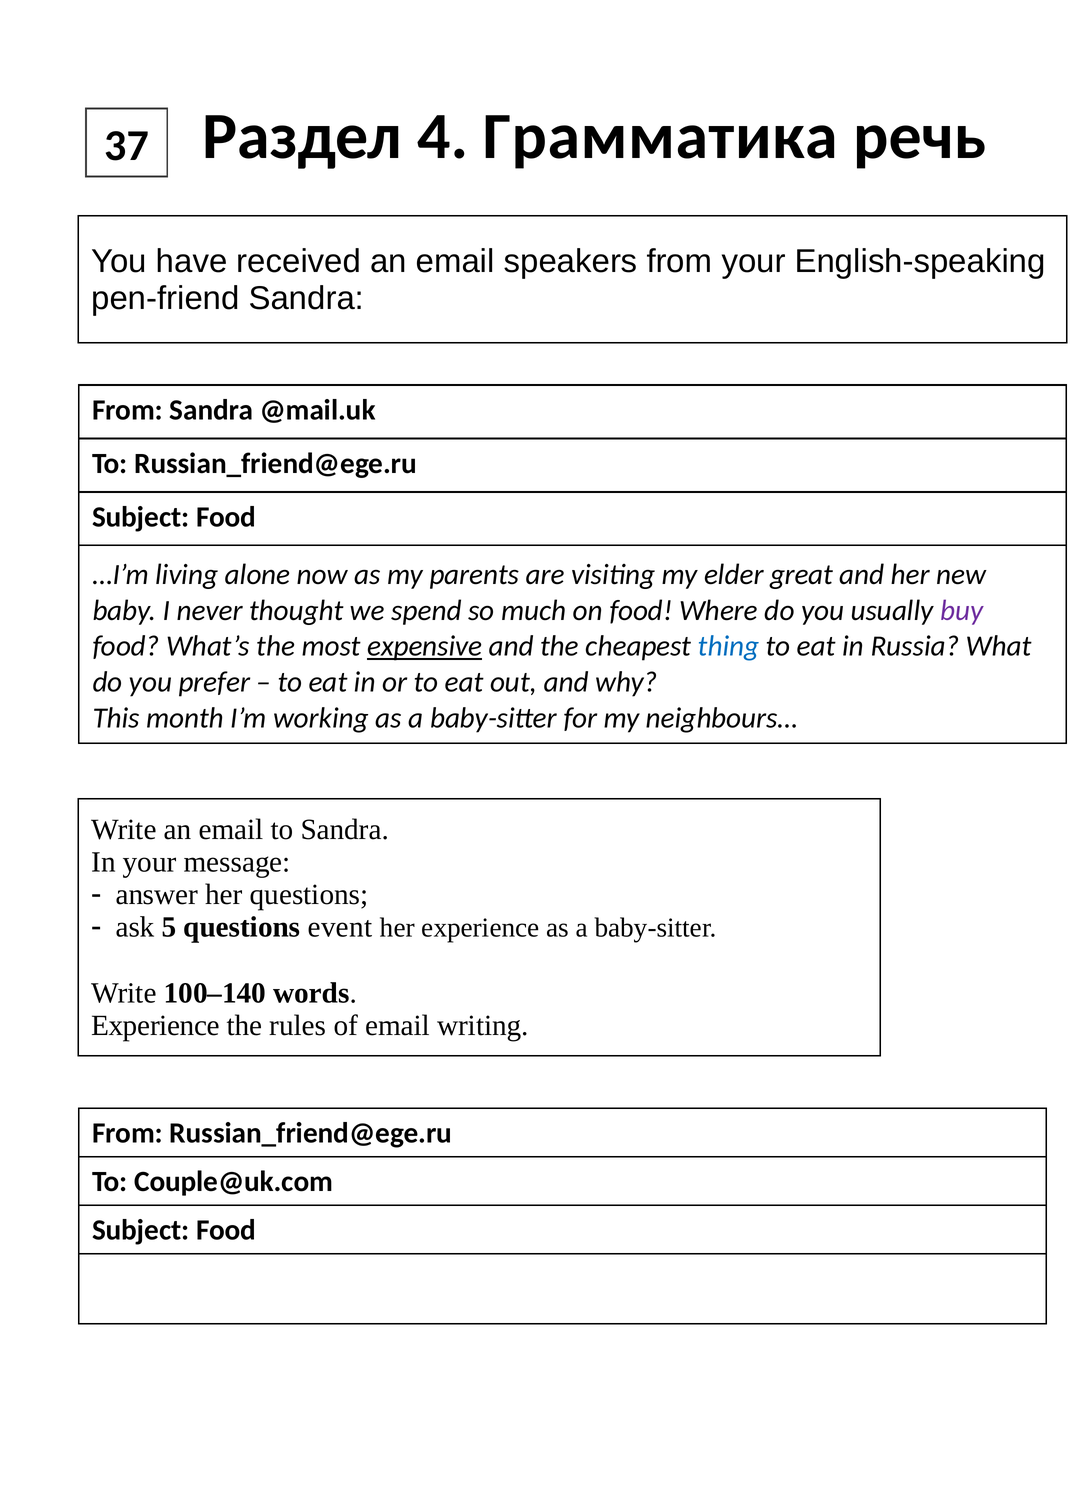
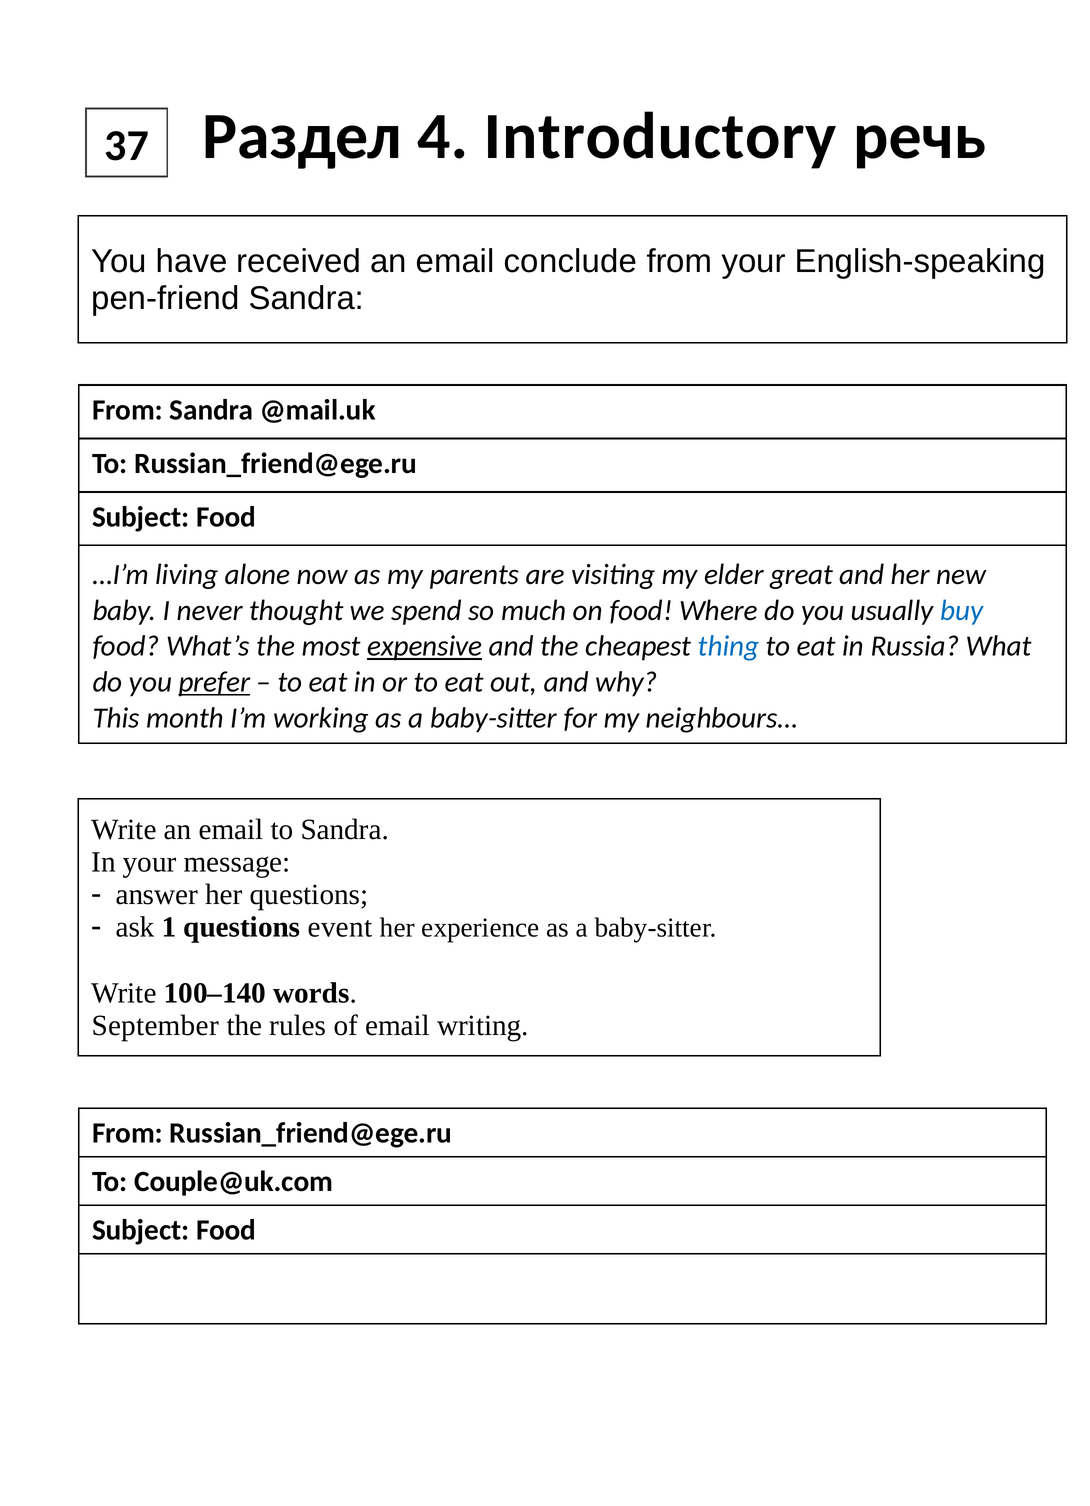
Грамматика: Грамматика -> Introductory (660, 136)
speakers: speakers -> conclude (571, 261)
buy colour: purple -> blue (962, 610)
prefer underline: none -> present (214, 682)
5: 5 -> 1 (169, 927)
Experience: Experience -> September (155, 1025)
